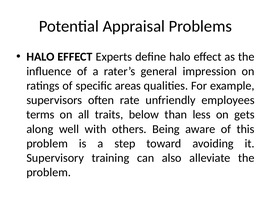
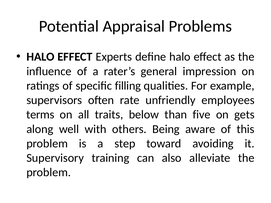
areas: areas -> filling (128, 86)
less: less -> five (202, 115)
